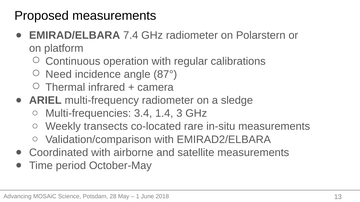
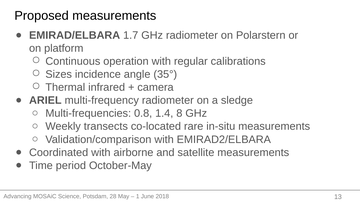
7.4: 7.4 -> 1.7 (131, 35)
Need: Need -> Sizes (59, 75)
87°: 87° -> 35° (165, 75)
3.4: 3.4 -> 0.8 (143, 114)
3: 3 -> 8 (179, 114)
